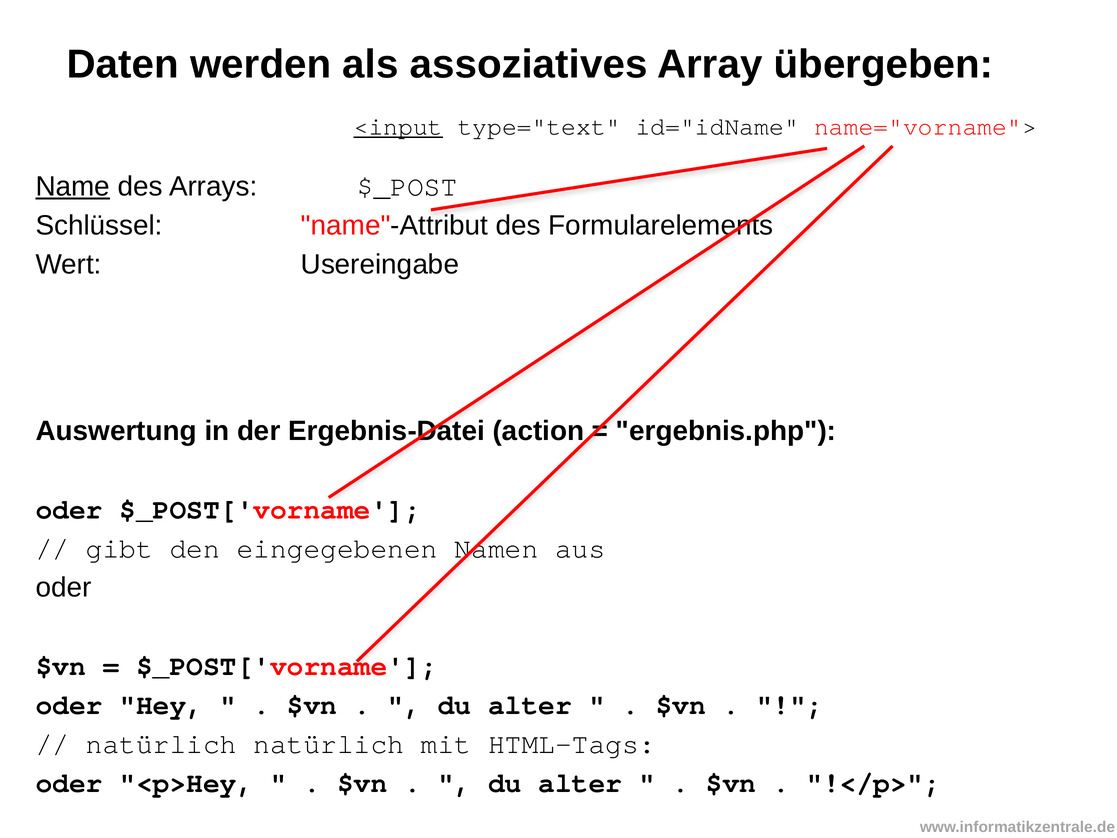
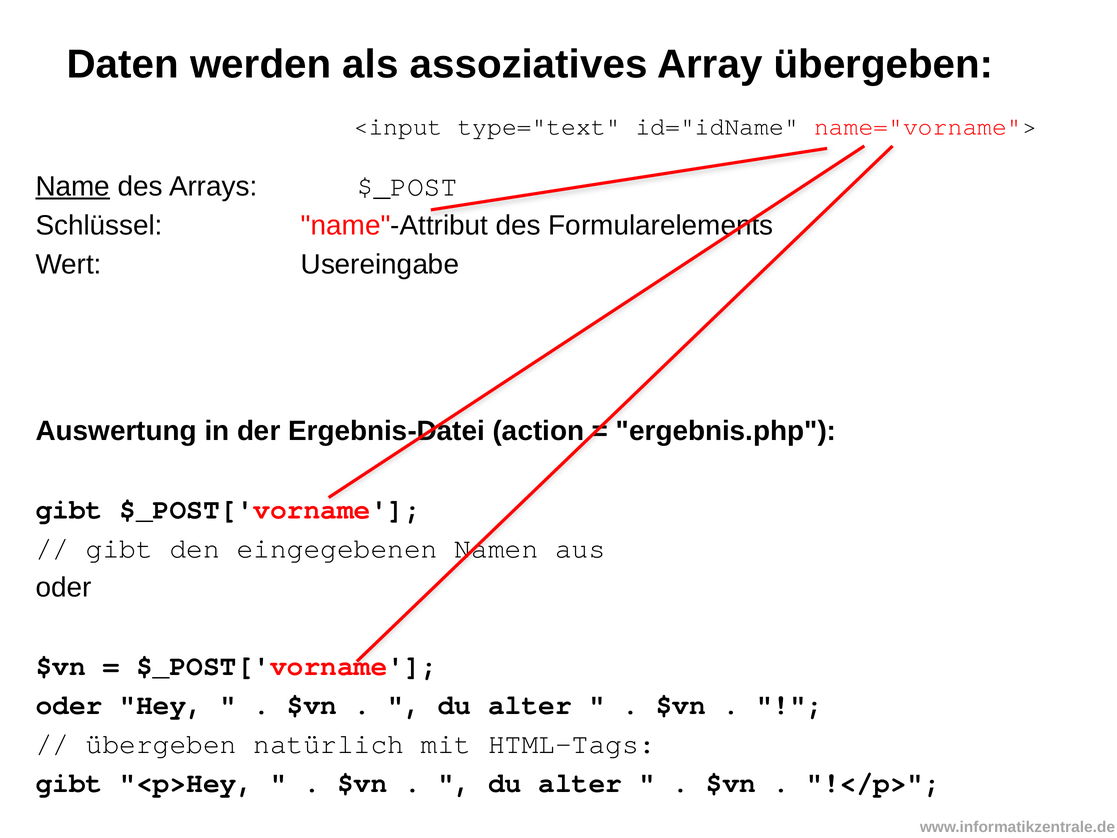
<input underline: present -> none (398, 127)
oder: oder -> gibt (69, 509)
natürlich: natürlich -> übergeben (161, 744)
oder: oder -> gibt (69, 783)
